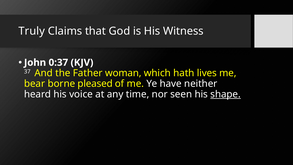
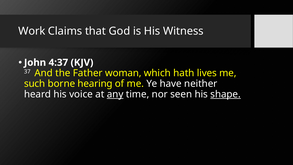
Truly: Truly -> Work (32, 31)
0:37: 0:37 -> 4:37 (58, 62)
bear: bear -> such (35, 84)
pleased: pleased -> hearing (95, 84)
any underline: none -> present (115, 94)
